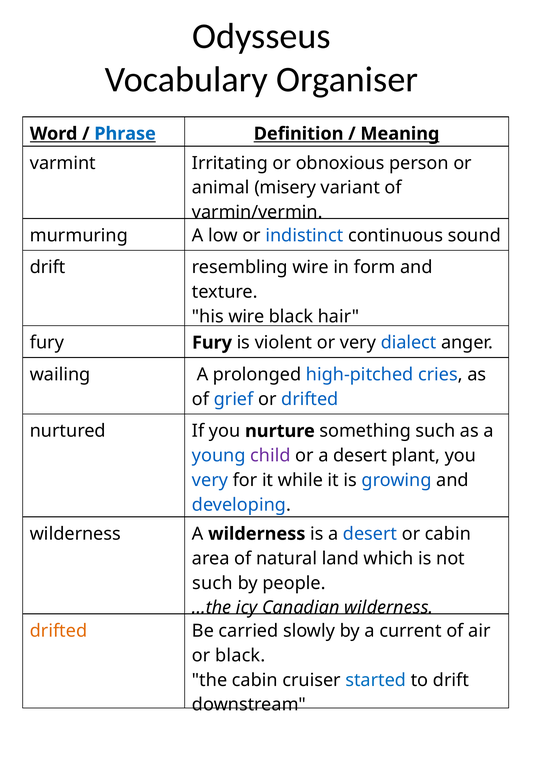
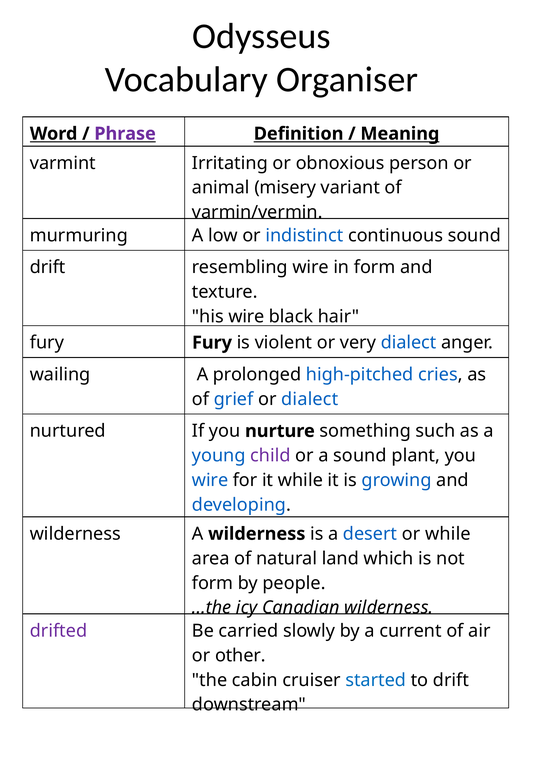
Phrase colour: blue -> purple (125, 134)
or drifted: drifted -> dialect (310, 399)
or a desert: desert -> sound (360, 456)
very: very -> wire (210, 480)
or cabin: cabin -> while (448, 534)
such: such -> form (213, 583)
drifted colour: orange -> purple (59, 631)
or black: black -> other (240, 656)
